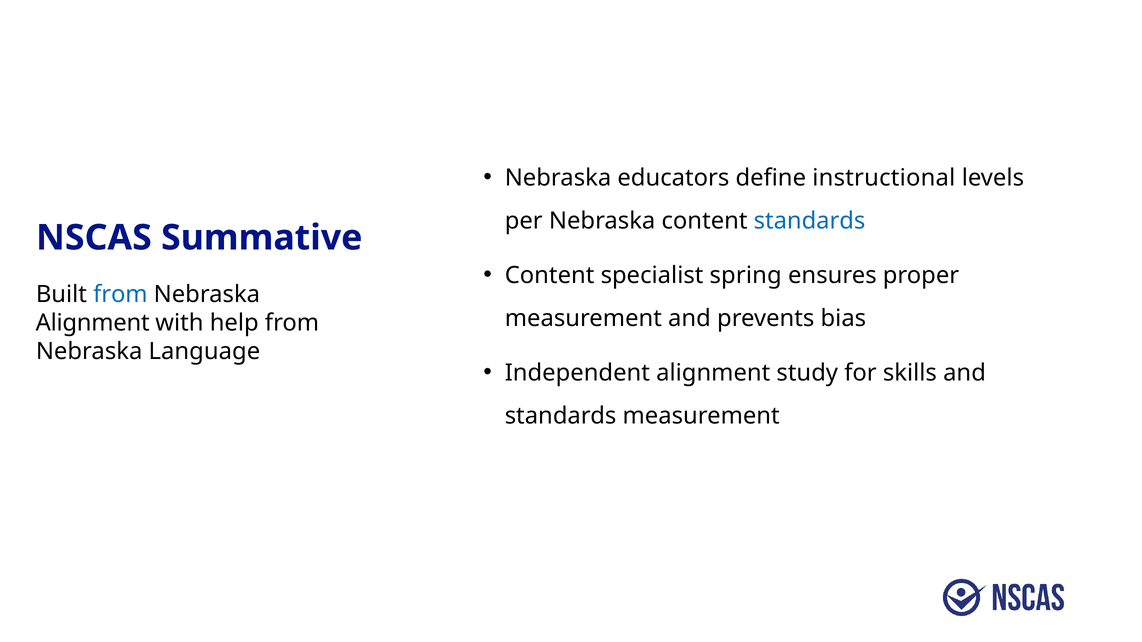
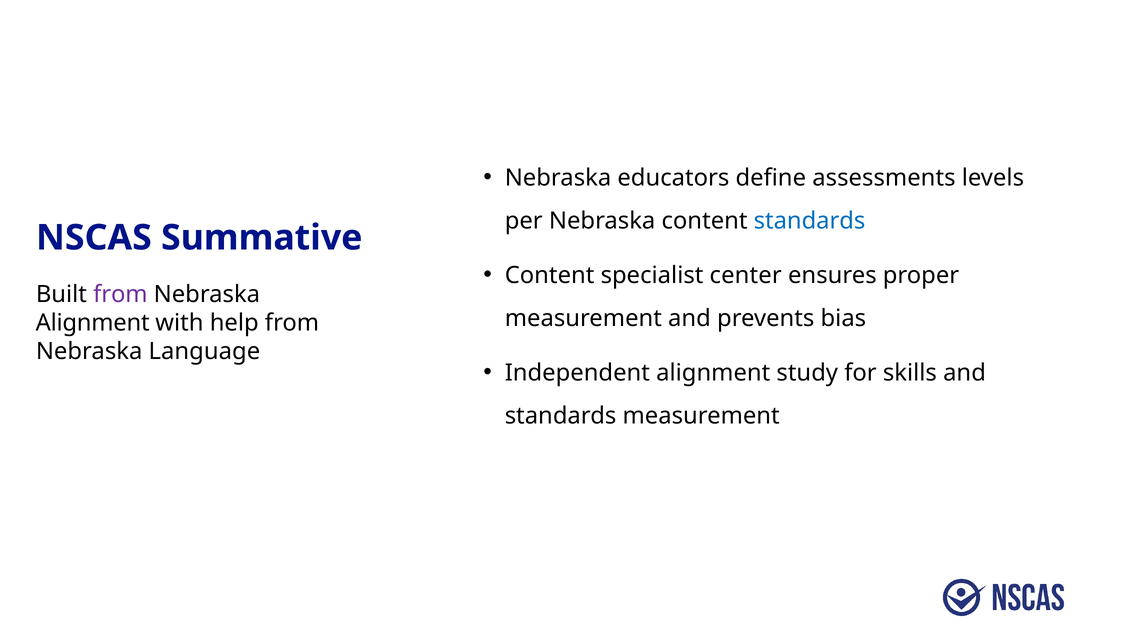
instructional: instructional -> assessments (884, 178)
spring: spring -> center (746, 276)
from colour: blue -> purple (120, 295)
